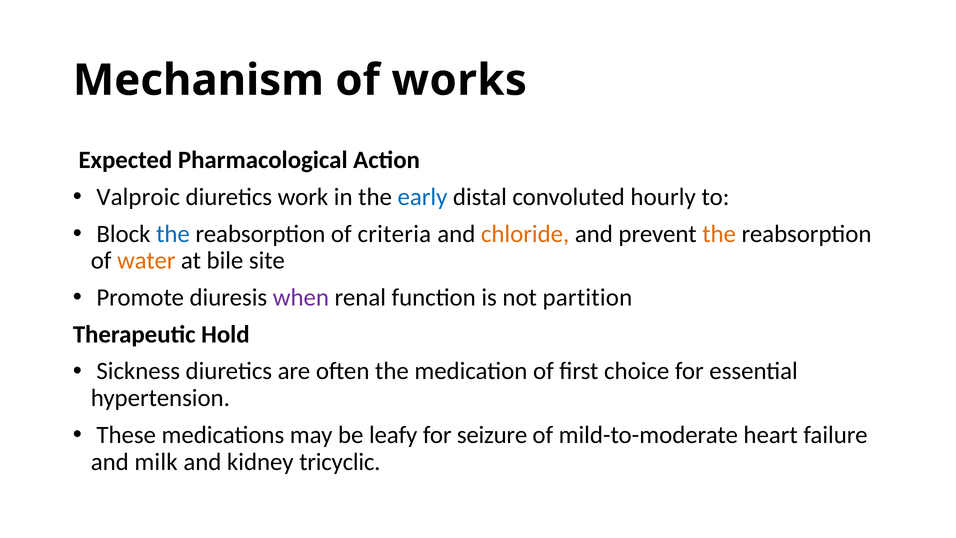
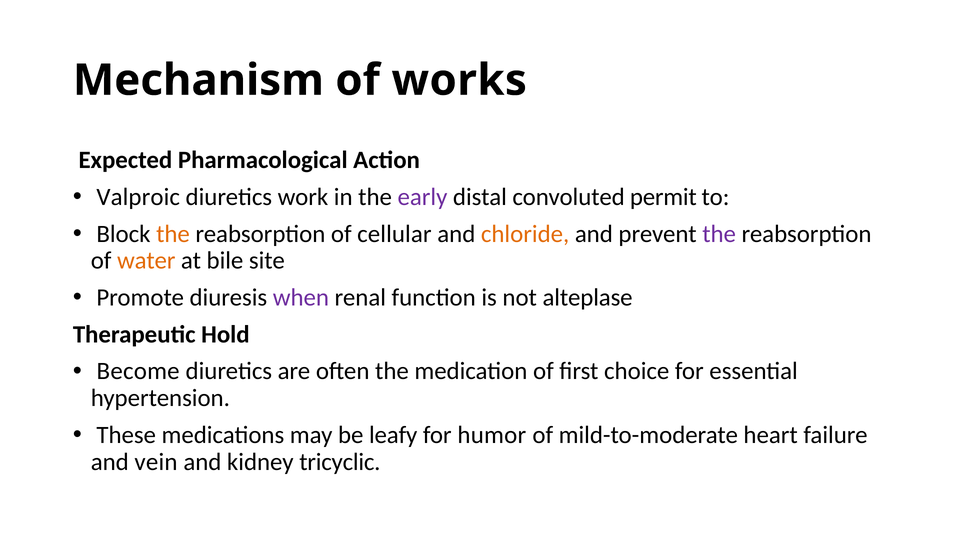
early colour: blue -> purple (422, 197)
hourly: hourly -> permit (663, 197)
the colour: blue -> orange (173, 234)
criteria: criteria -> cellular (394, 234)
the colour: orange -> purple (719, 234)
partition: partition -> alteplase (588, 297)
Sickness: Sickness -> Become (138, 371)
seizure: seizure -> humor (492, 435)
milk: milk -> vein (156, 462)
